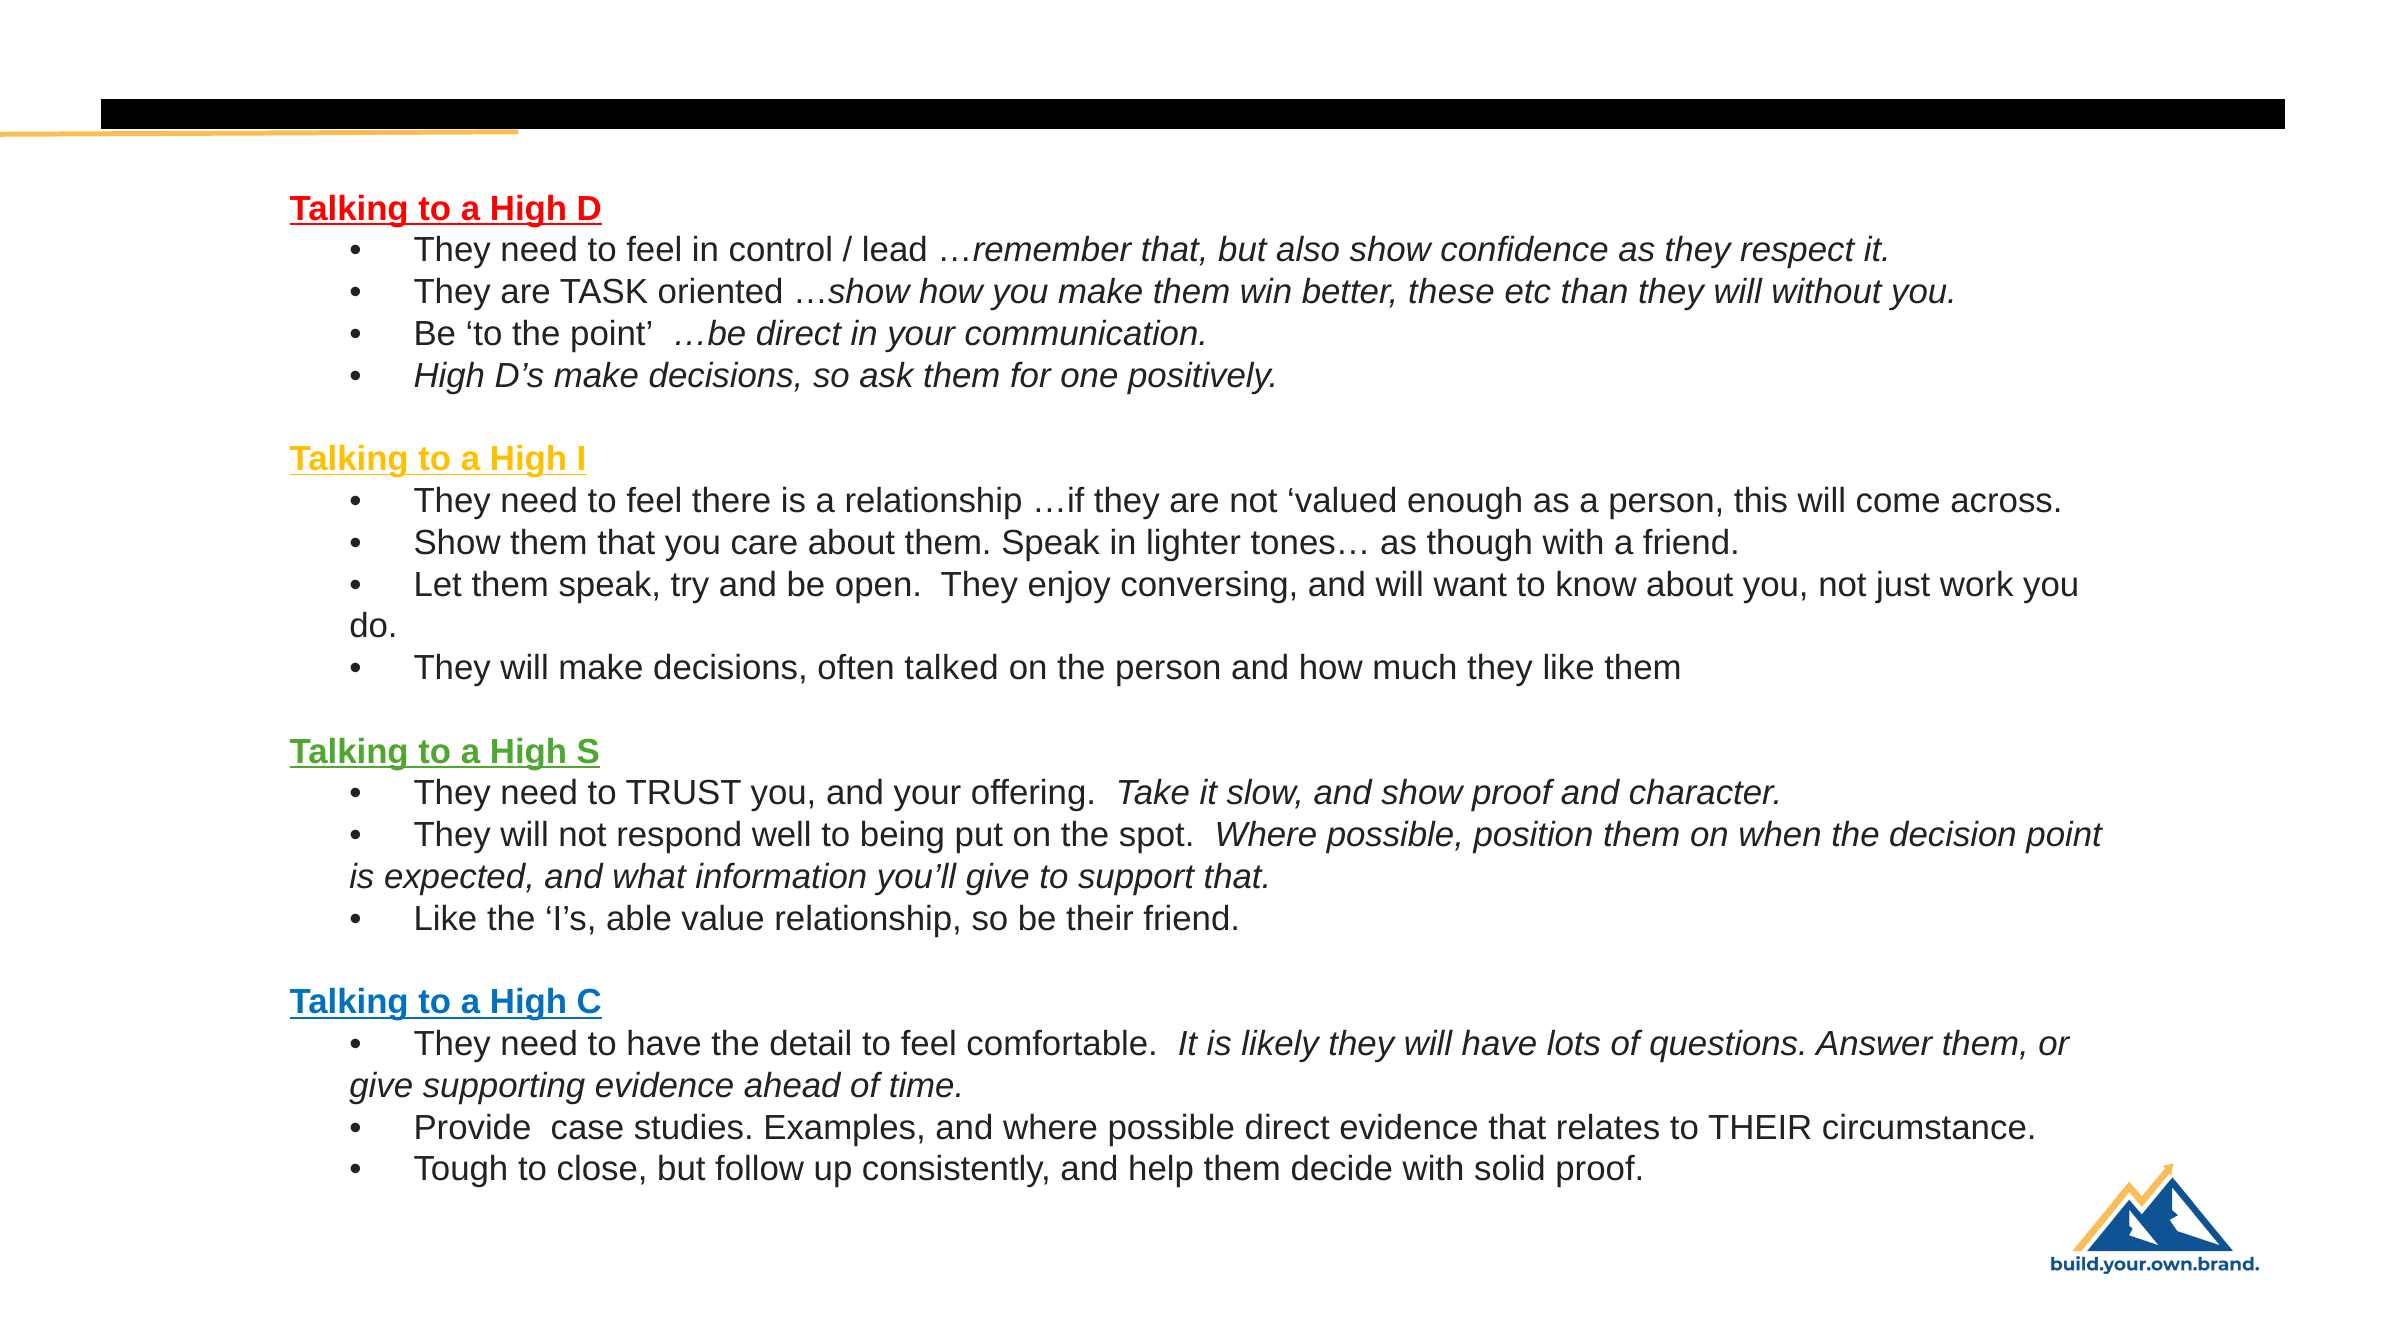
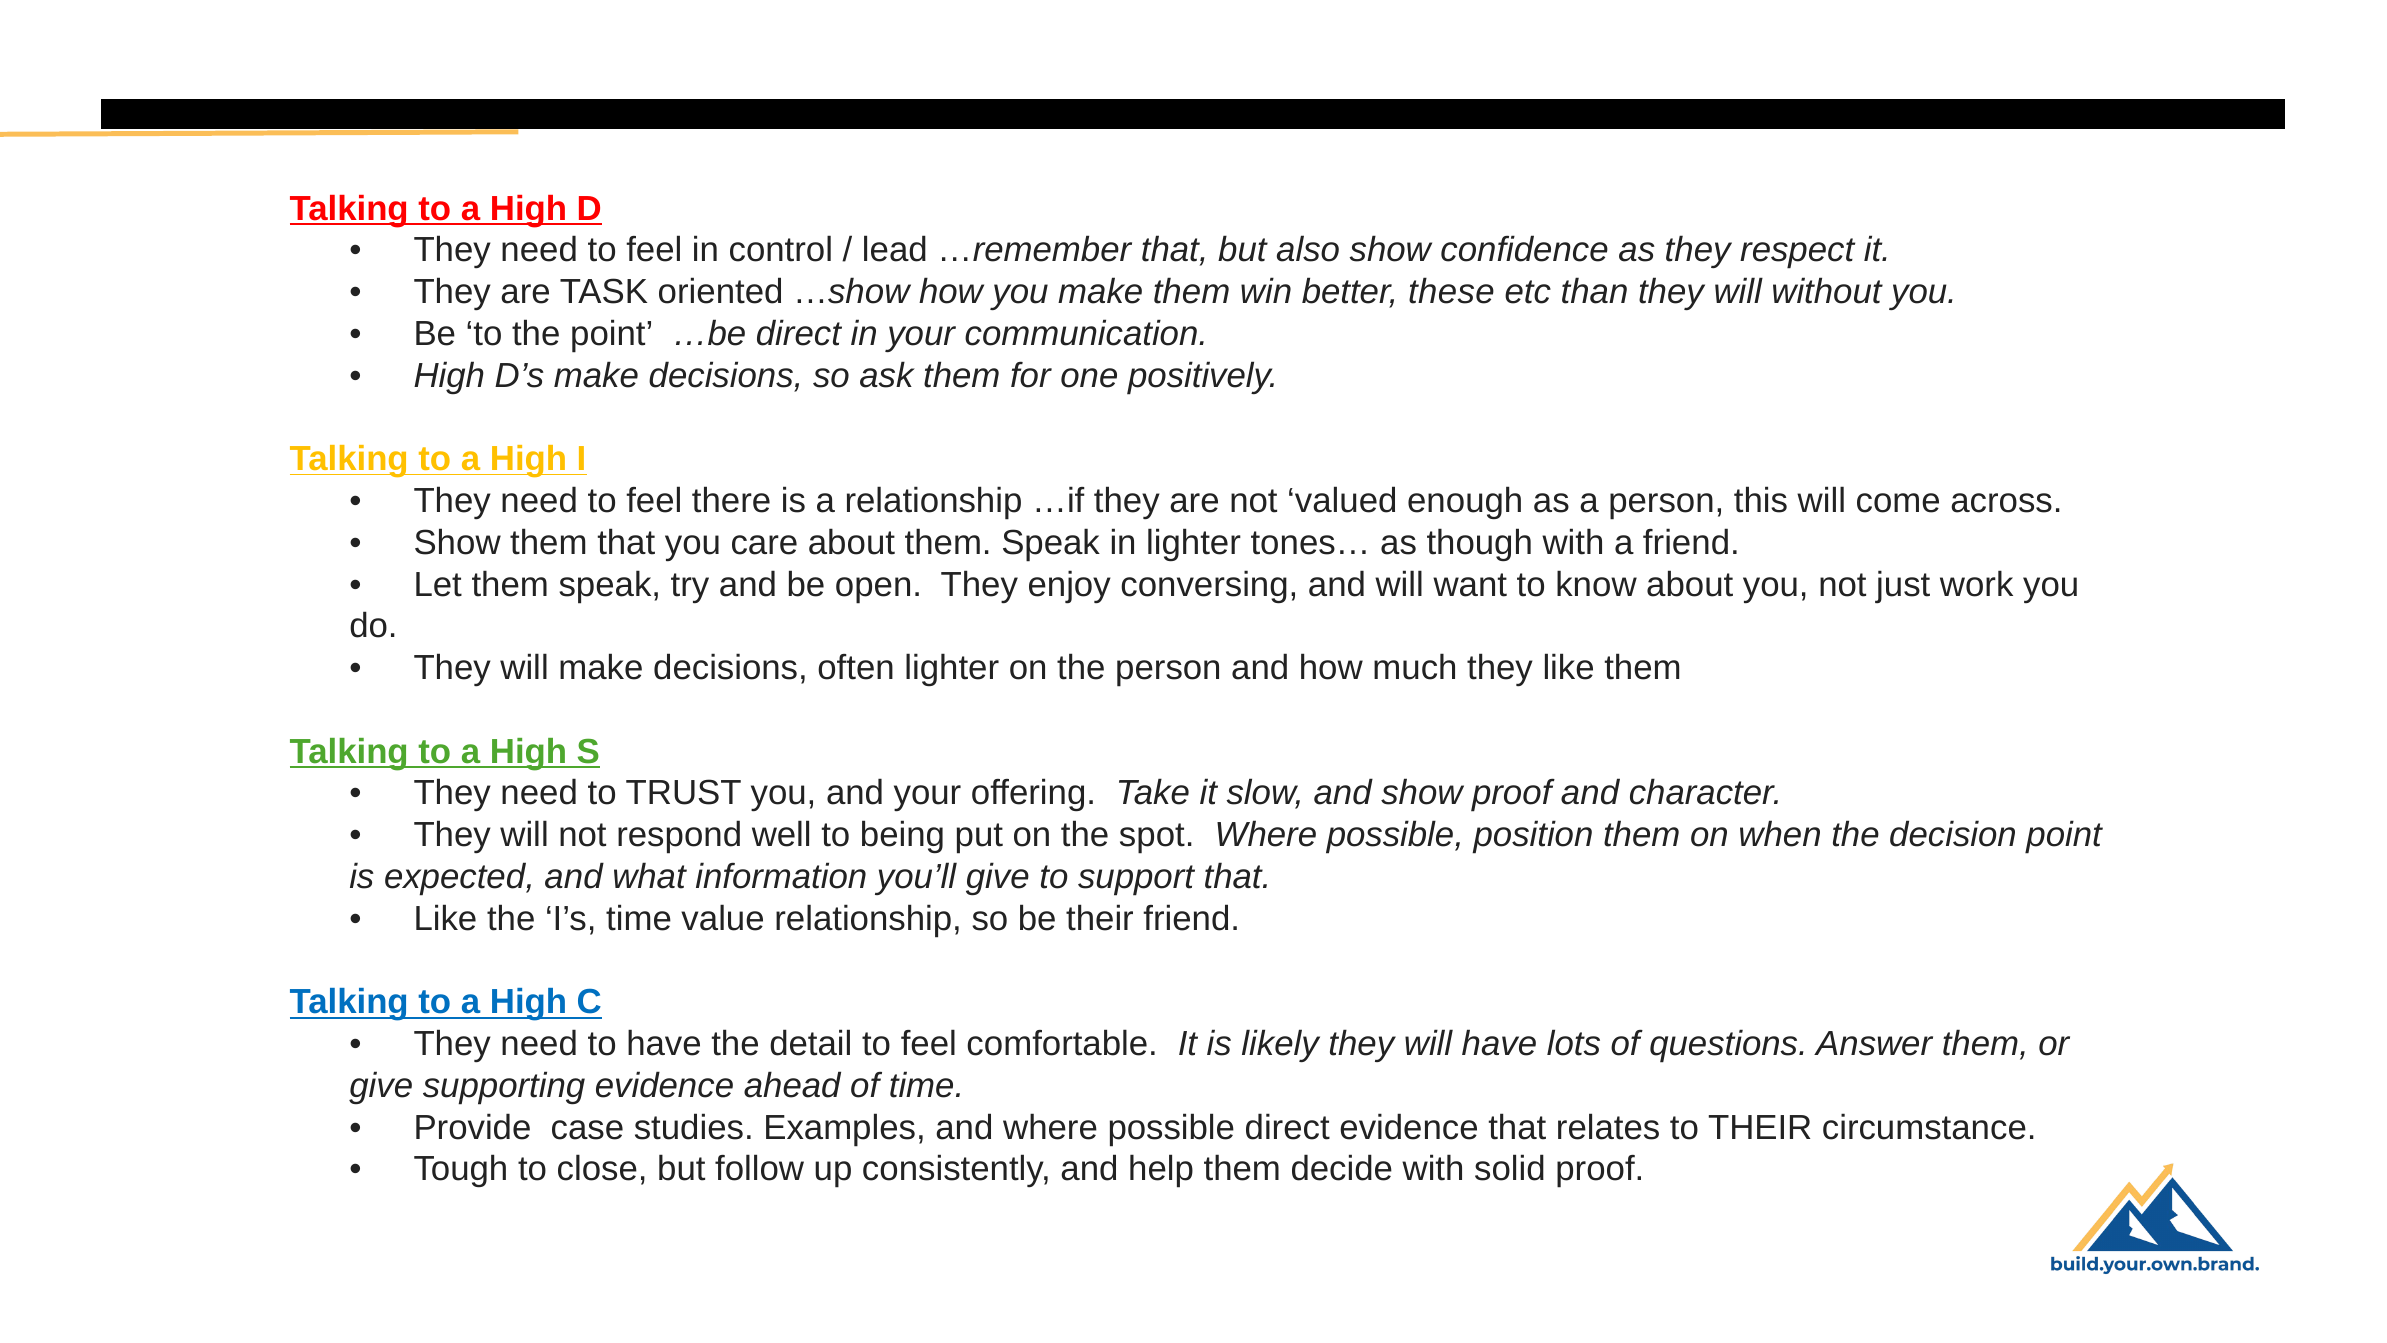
often talked: talked -> lighter (952, 668)
I’s able: able -> time (639, 919)
